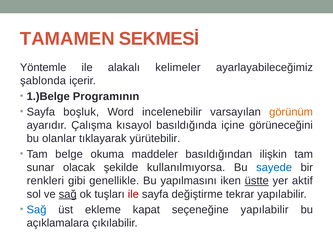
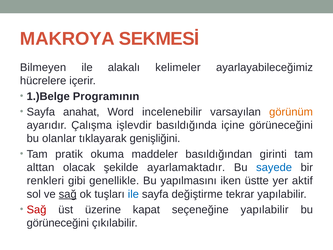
TAMAMEN: TAMAMEN -> MAKROYA (67, 39)
Yöntemle: Yöntemle -> Bilmeyen (43, 67)
şablonda: şablonda -> hücrelere (43, 81)
boşluk: boşluk -> anahat (81, 112)
kısayol: kısayol -> işlevdir (134, 125)
yürütebilir: yürütebilir -> genişliğini (155, 138)
belge: belge -> pratik (69, 154)
ilişkin: ilişkin -> girinti (273, 154)
sunar: sunar -> alttan (40, 167)
kullanılmıyorsa: kullanılmıyorsa -> ayarlamaktadır (186, 167)
üstte underline: present -> none (257, 181)
ile colour: red -> blue (133, 194)
Sağ colour: blue -> red (37, 209)
ekleme: ekleme -> üzerine (103, 209)
açıklamalara: açıklamalara -> görüneceğini (58, 223)
